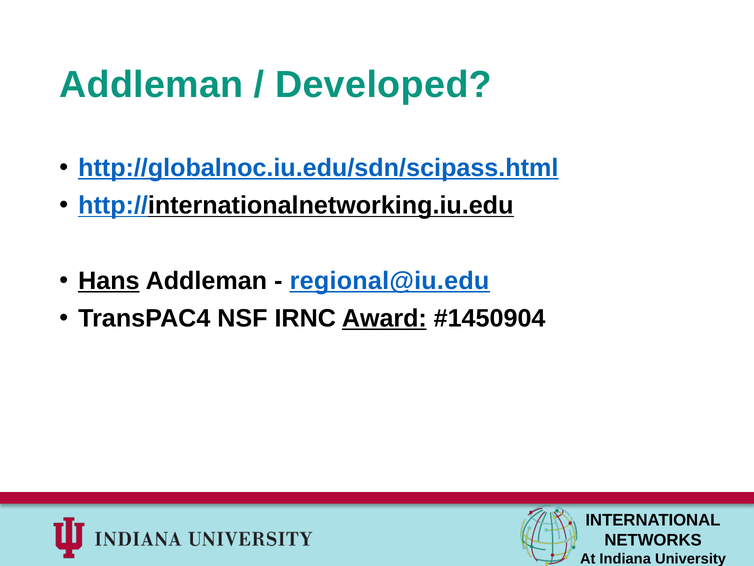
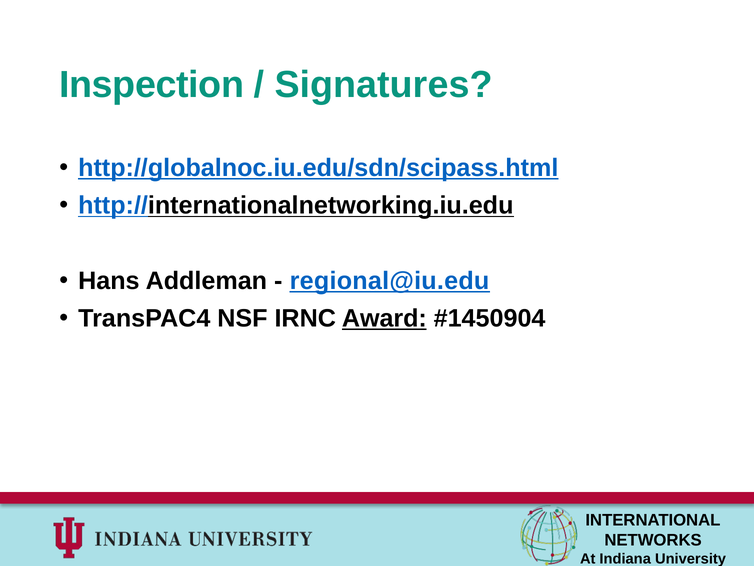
Addleman: Addleman -> Inspection (152, 84)
Developed: Developed -> Signatures (384, 84)
Hans underline: present -> none (109, 281)
